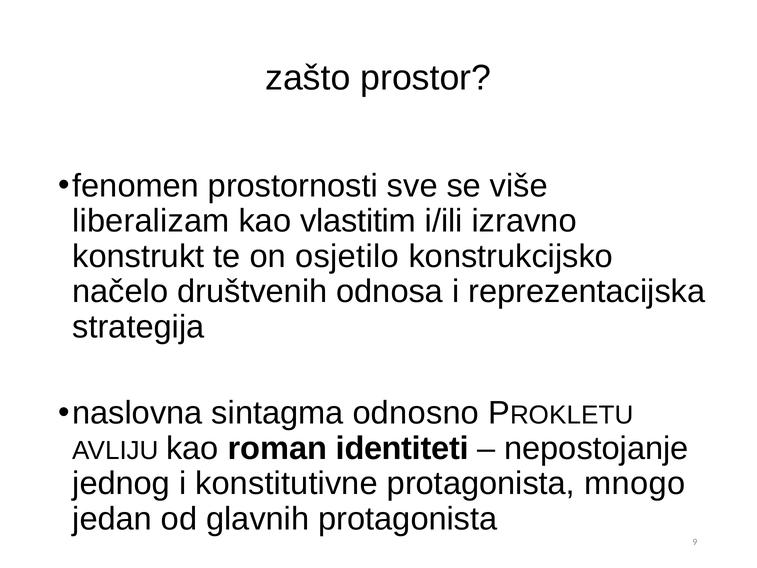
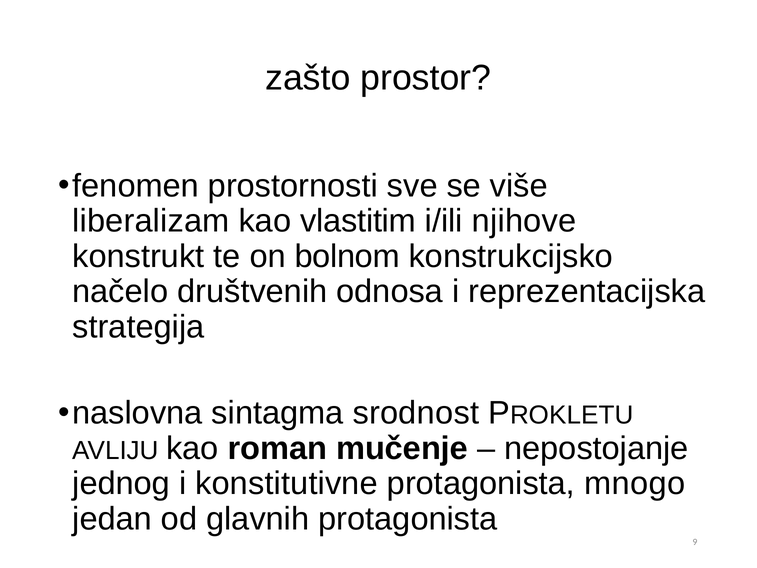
izravno: izravno -> njihove (524, 221)
osjetilo: osjetilo -> bolnom (347, 256)
odnosno: odnosno -> srodnost (416, 413)
identiteti: identiteti -> mučenje (402, 448)
